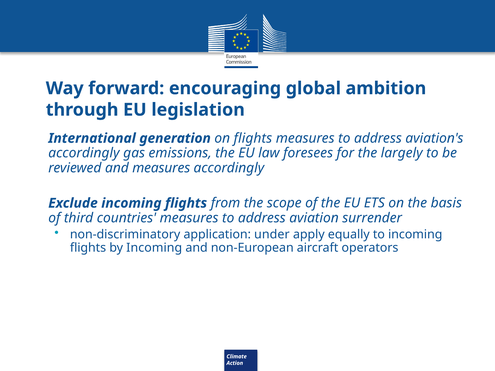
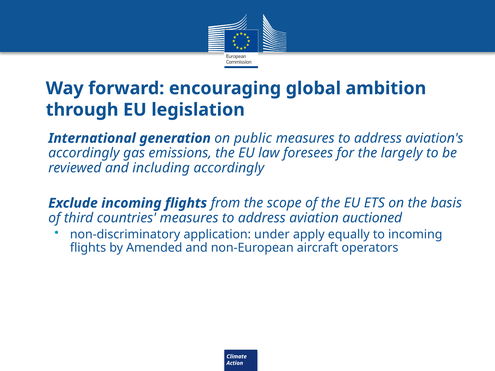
on flights: flights -> public (253, 138)
and measures: measures -> including (161, 168)
surrender: surrender -> auctioned (372, 218)
by Incoming: Incoming -> Amended (154, 248)
